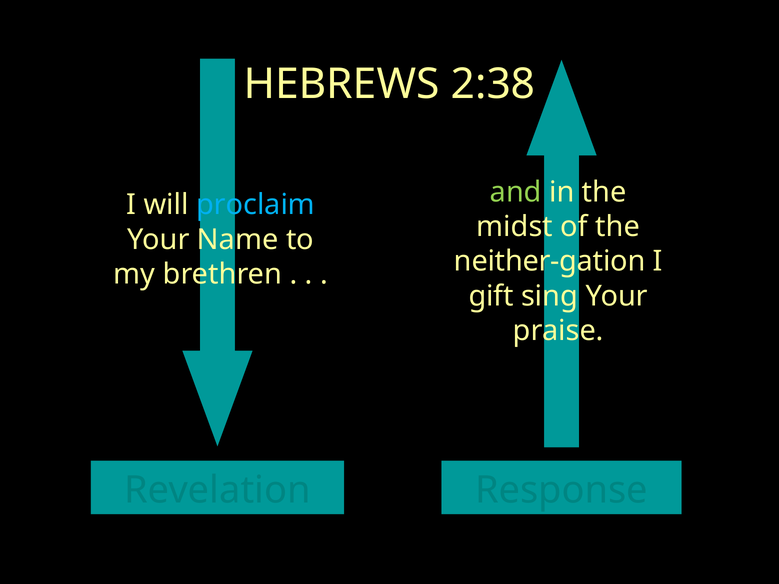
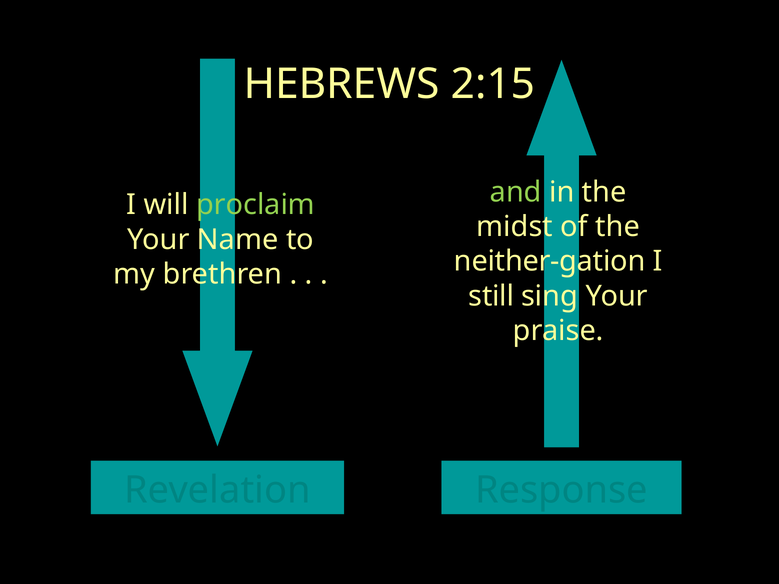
2:38: 2:38 -> 2:15 (493, 84)
proclaim colour: light blue -> light green (256, 205)
gift: gift -> still (491, 296)
